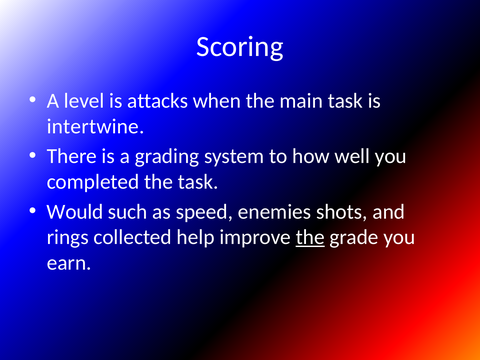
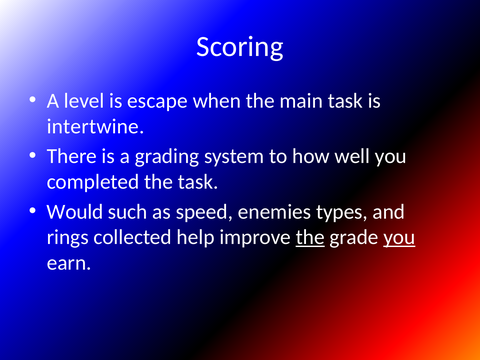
attacks: attacks -> escape (158, 101)
shots: shots -> types (342, 212)
you underline: none -> present (399, 237)
